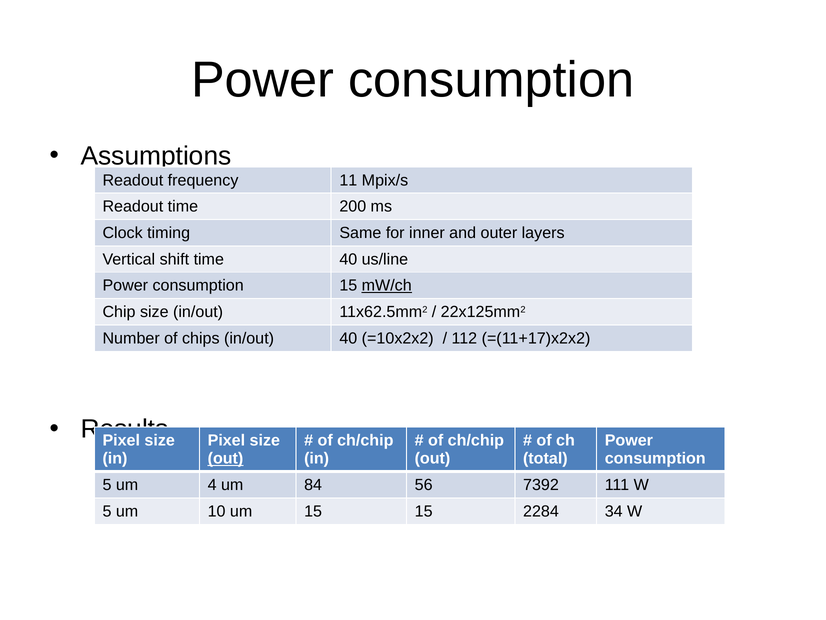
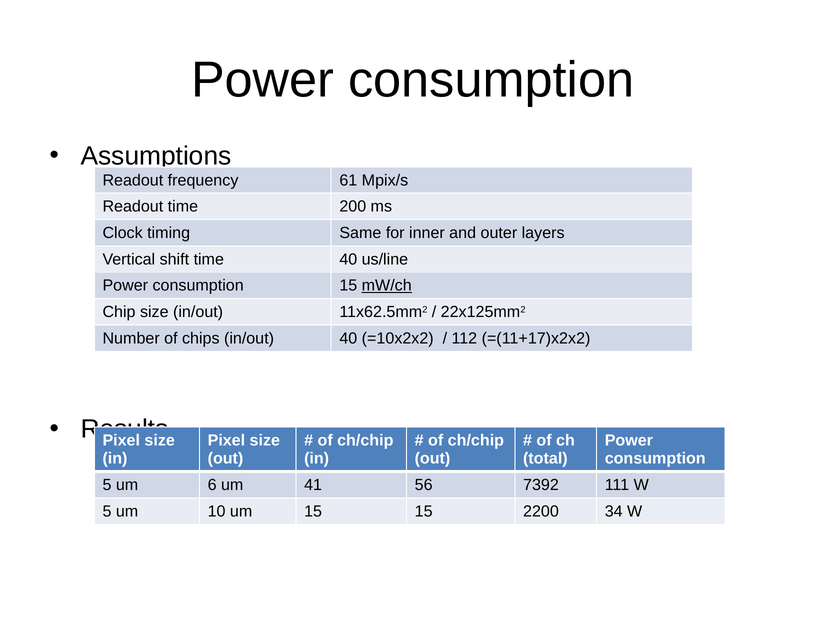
11: 11 -> 61 (348, 180)
out underline: present -> none (225, 458)
4: 4 -> 6 (212, 485)
84: 84 -> 41 (313, 485)
2284: 2284 -> 2200 (541, 511)
